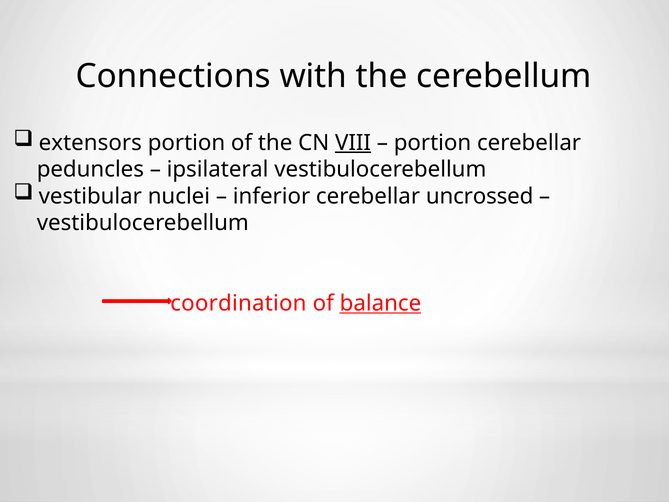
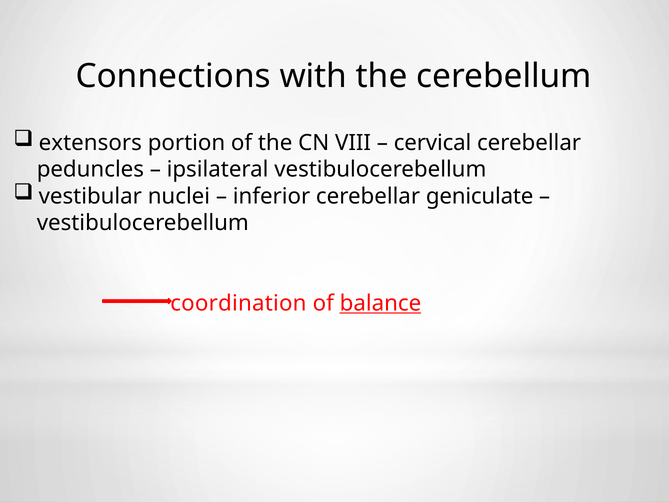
VIII underline: present -> none (353, 143)
portion: portion -> cervical (433, 143)
uncrossed: uncrossed -> geniculate (480, 196)
